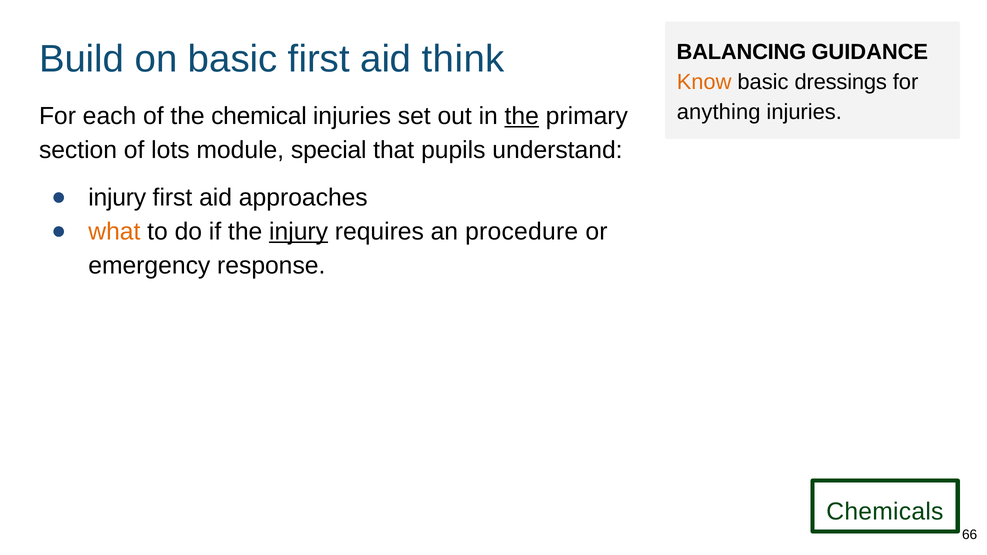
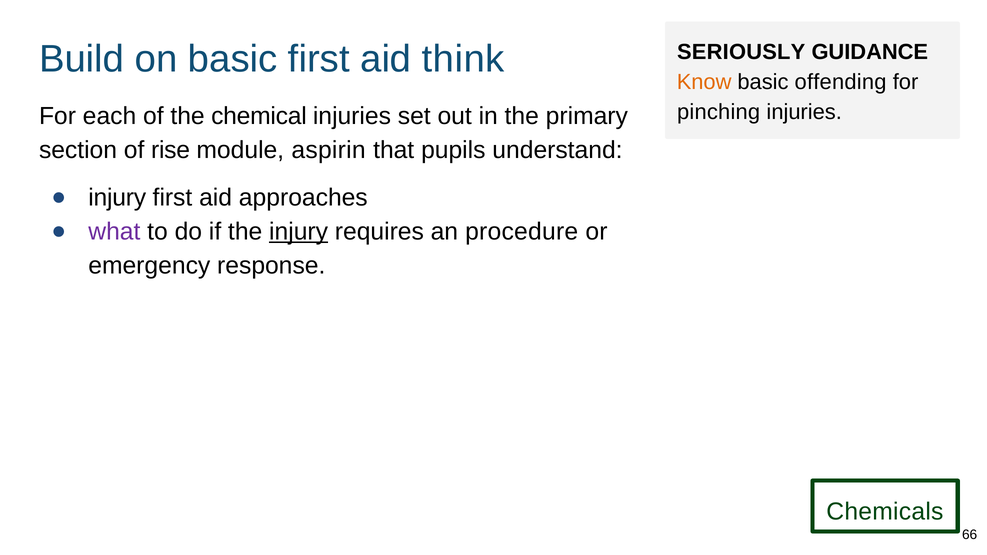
BALANCING: BALANCING -> SERIOUSLY (741, 52)
dressings: dressings -> offending (841, 82)
anything: anything -> pinching (719, 112)
the underline: present -> none (522, 116)
lots: lots -> rise (171, 150)
special: special -> aspirin (329, 150)
what colour: orange -> purple (114, 232)
